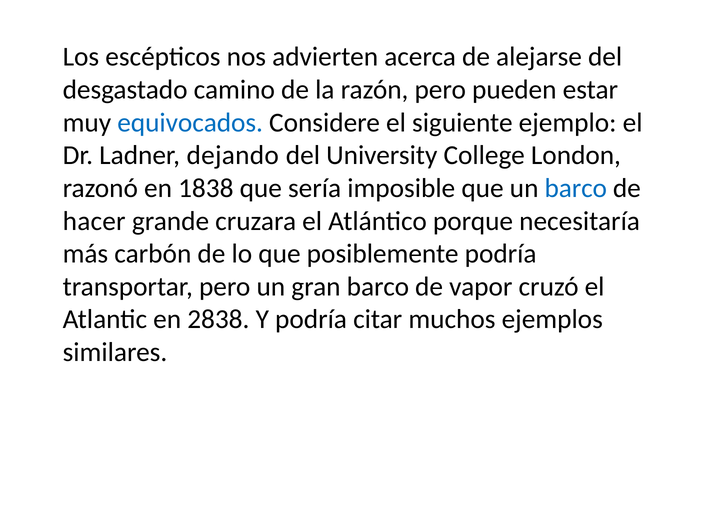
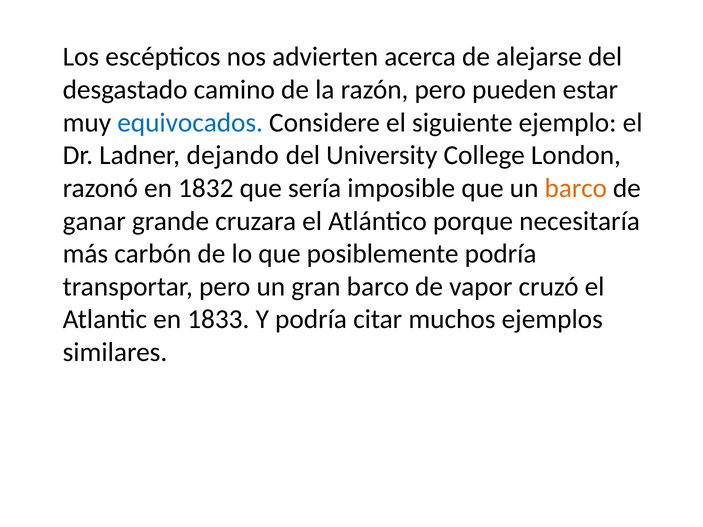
1838: 1838 -> 1832 (206, 188)
barco colour: blue -> orange (576, 188)
hacer: hacer -> ganar (94, 221)
2838: 2838 -> 1833 (218, 320)
